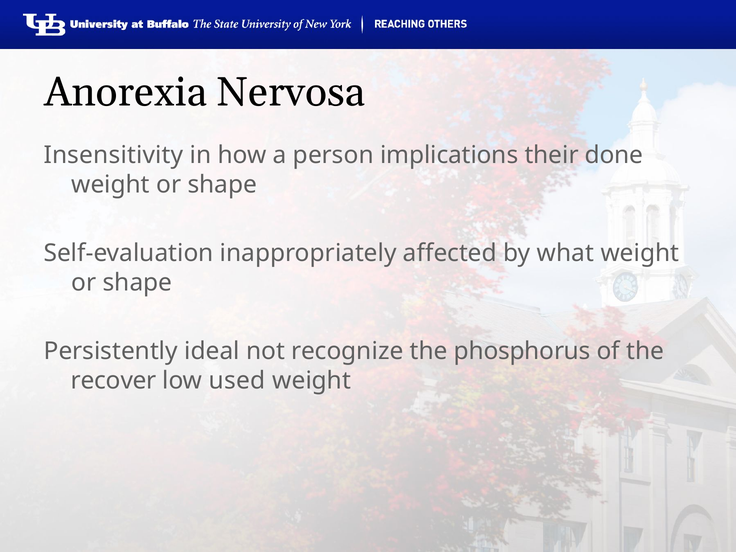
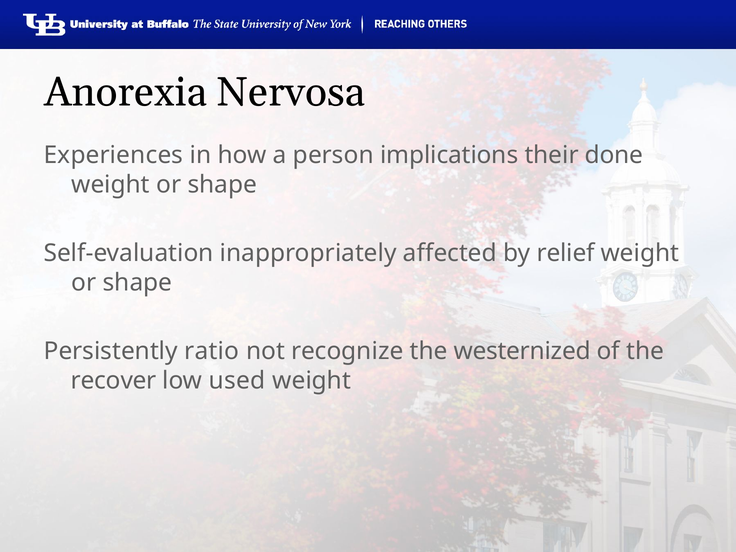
Insensitivity: Insensitivity -> Experiences (113, 155)
what: what -> relief (566, 253)
ideal: ideal -> ratio (212, 351)
phosphorus: phosphorus -> westernized (522, 351)
